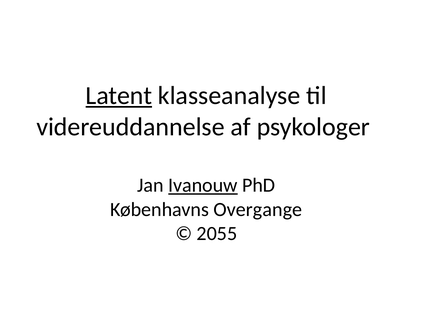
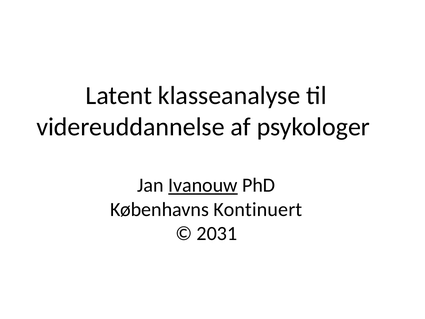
Latent underline: present -> none (119, 96)
Overgange: Overgange -> Kontinuert (258, 209)
2055: 2055 -> 2031 (217, 233)
